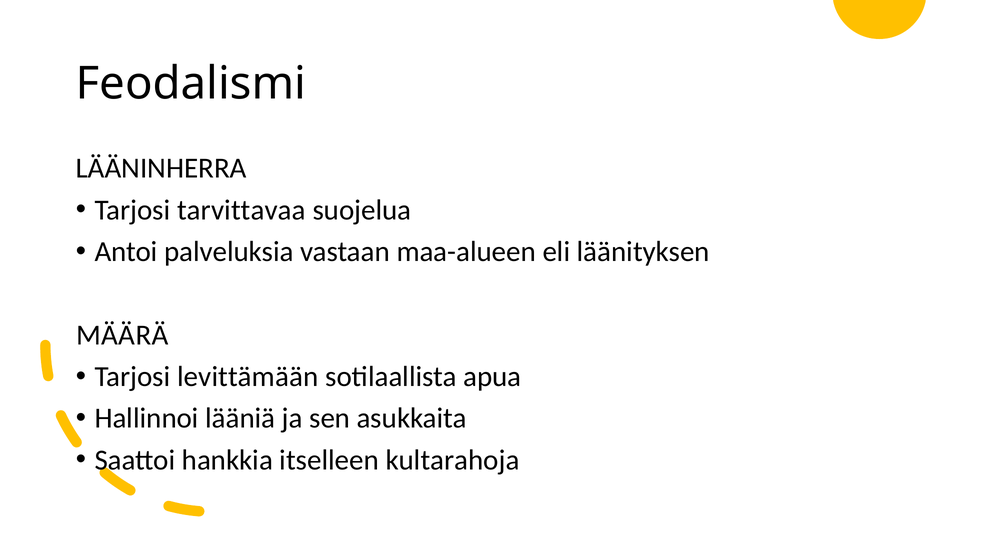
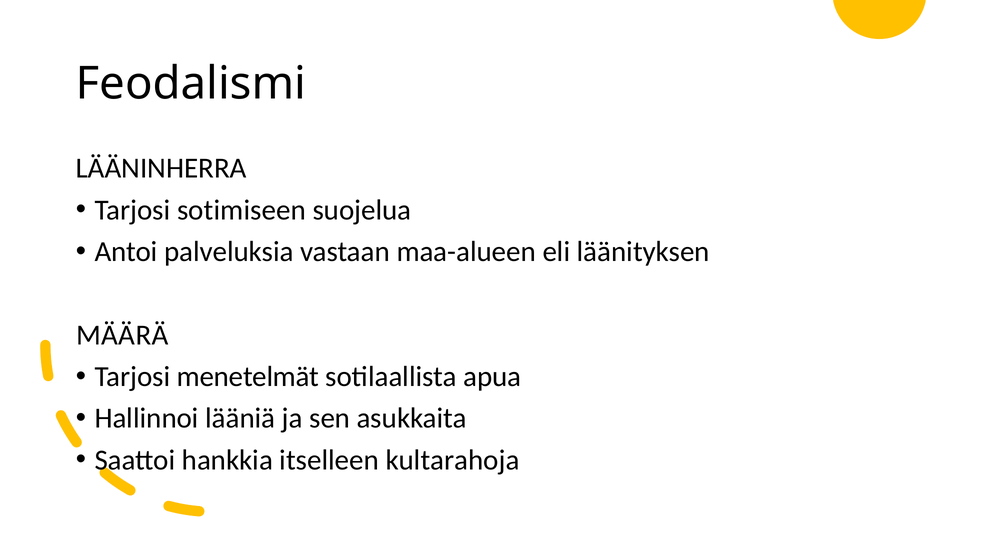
tarvittavaa: tarvittavaa -> sotimiseen (241, 210)
levittämään: levittämään -> menetelmät (248, 376)
